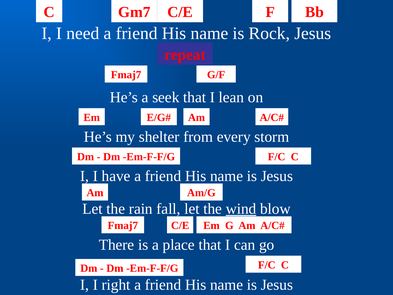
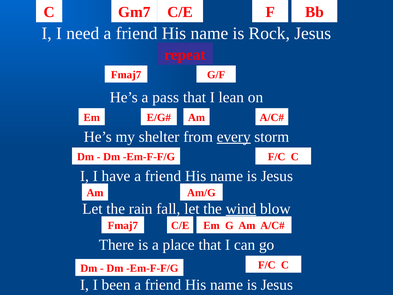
seek: seek -> pass (166, 97)
every underline: none -> present (234, 137)
right: right -> been (116, 285)
